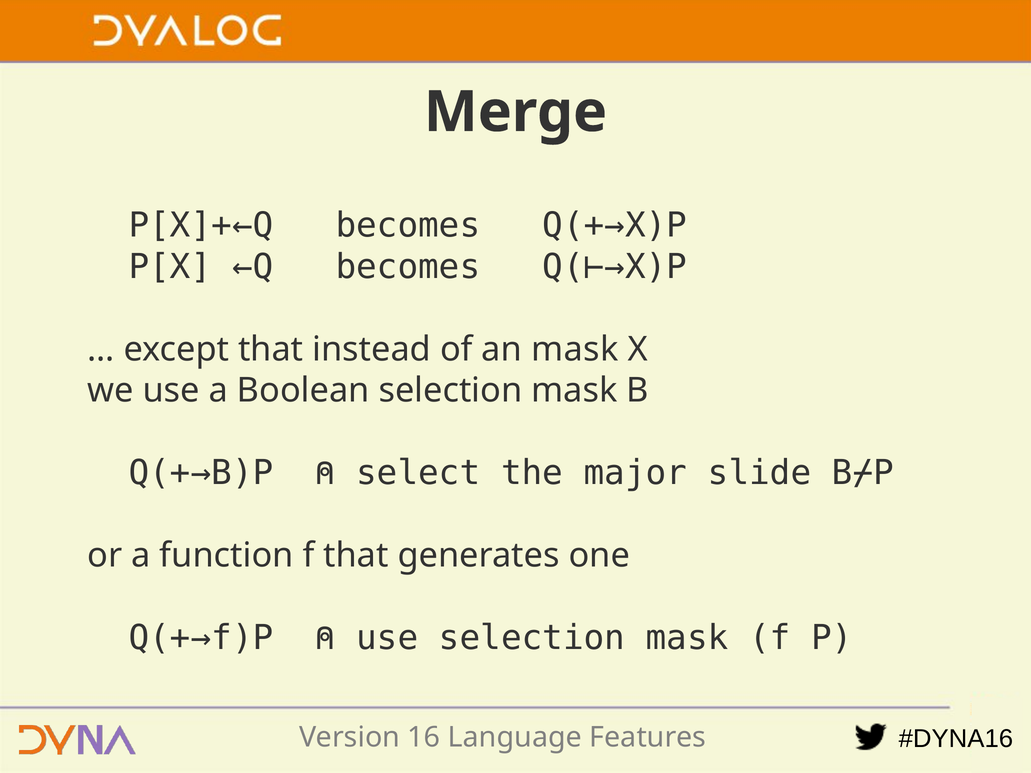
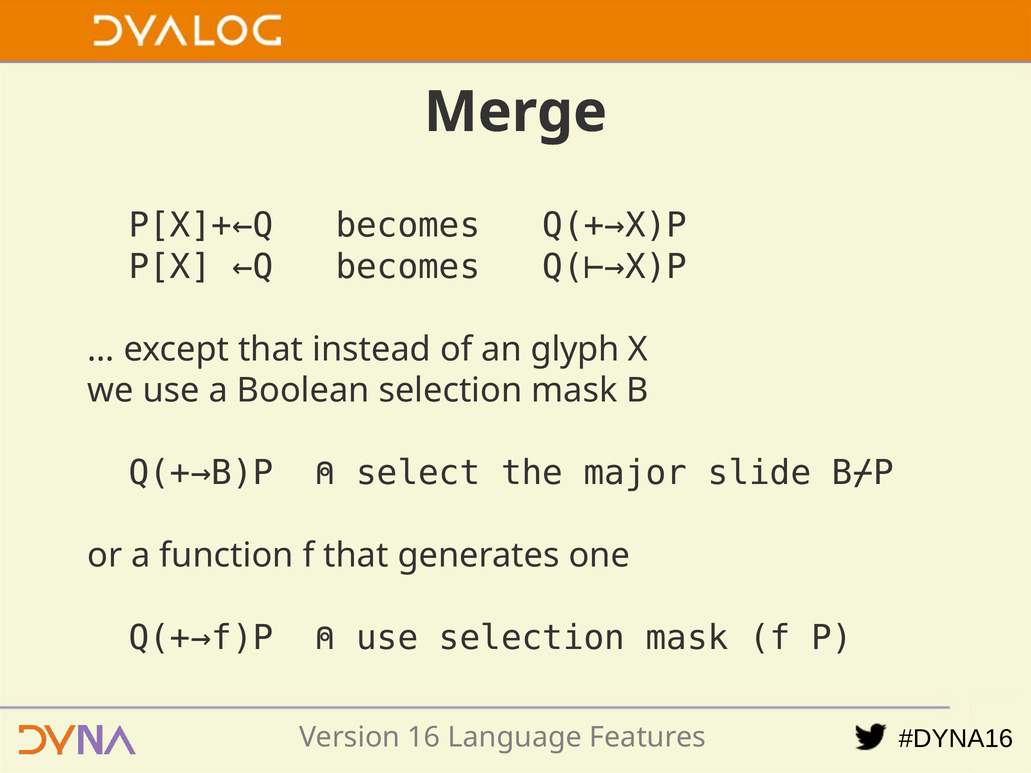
an mask: mask -> glyph (575, 349)
